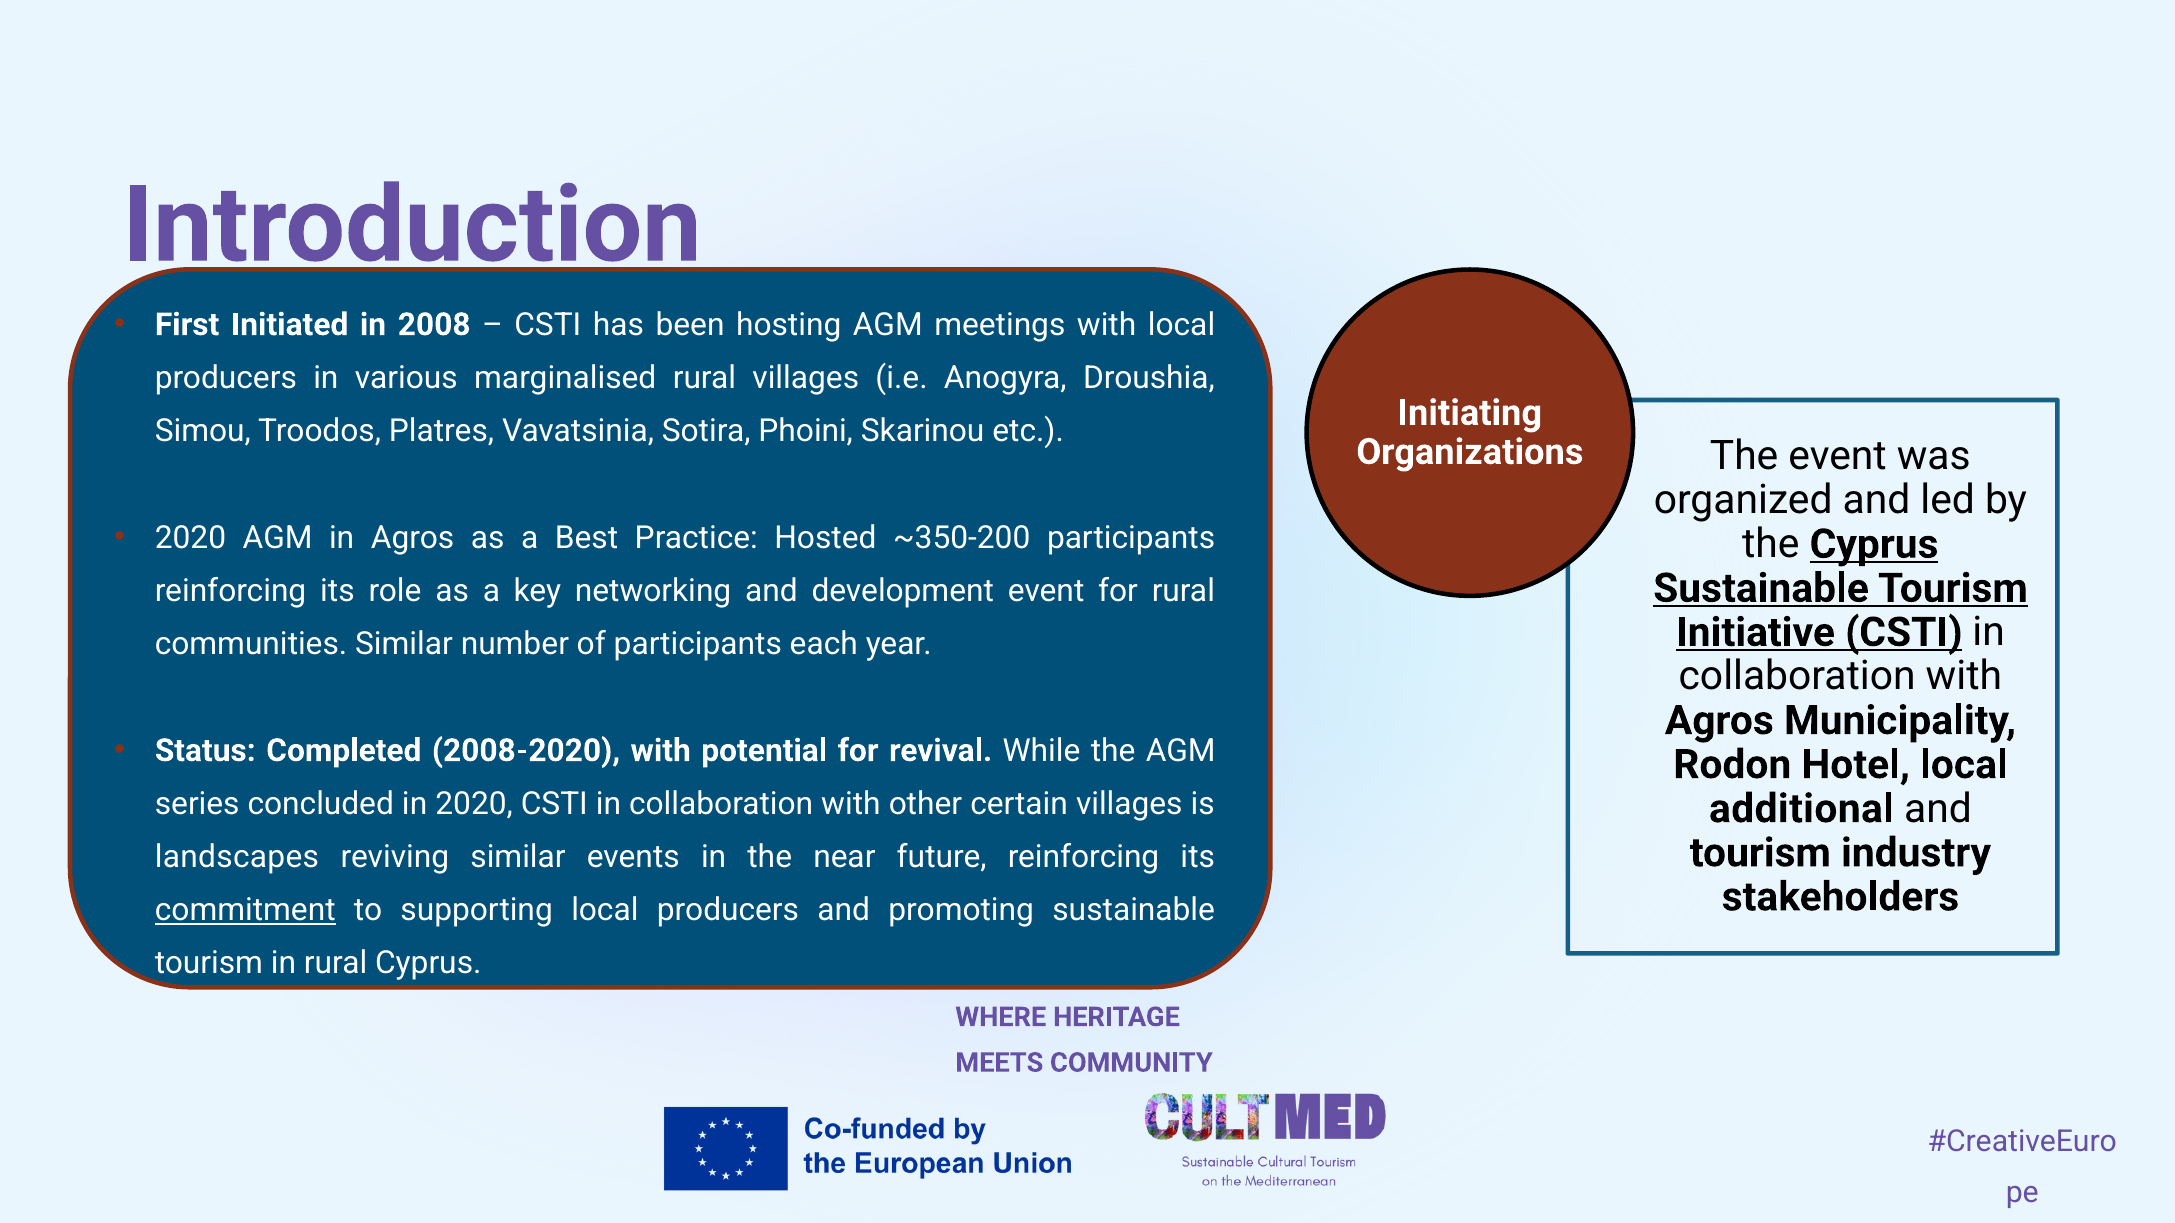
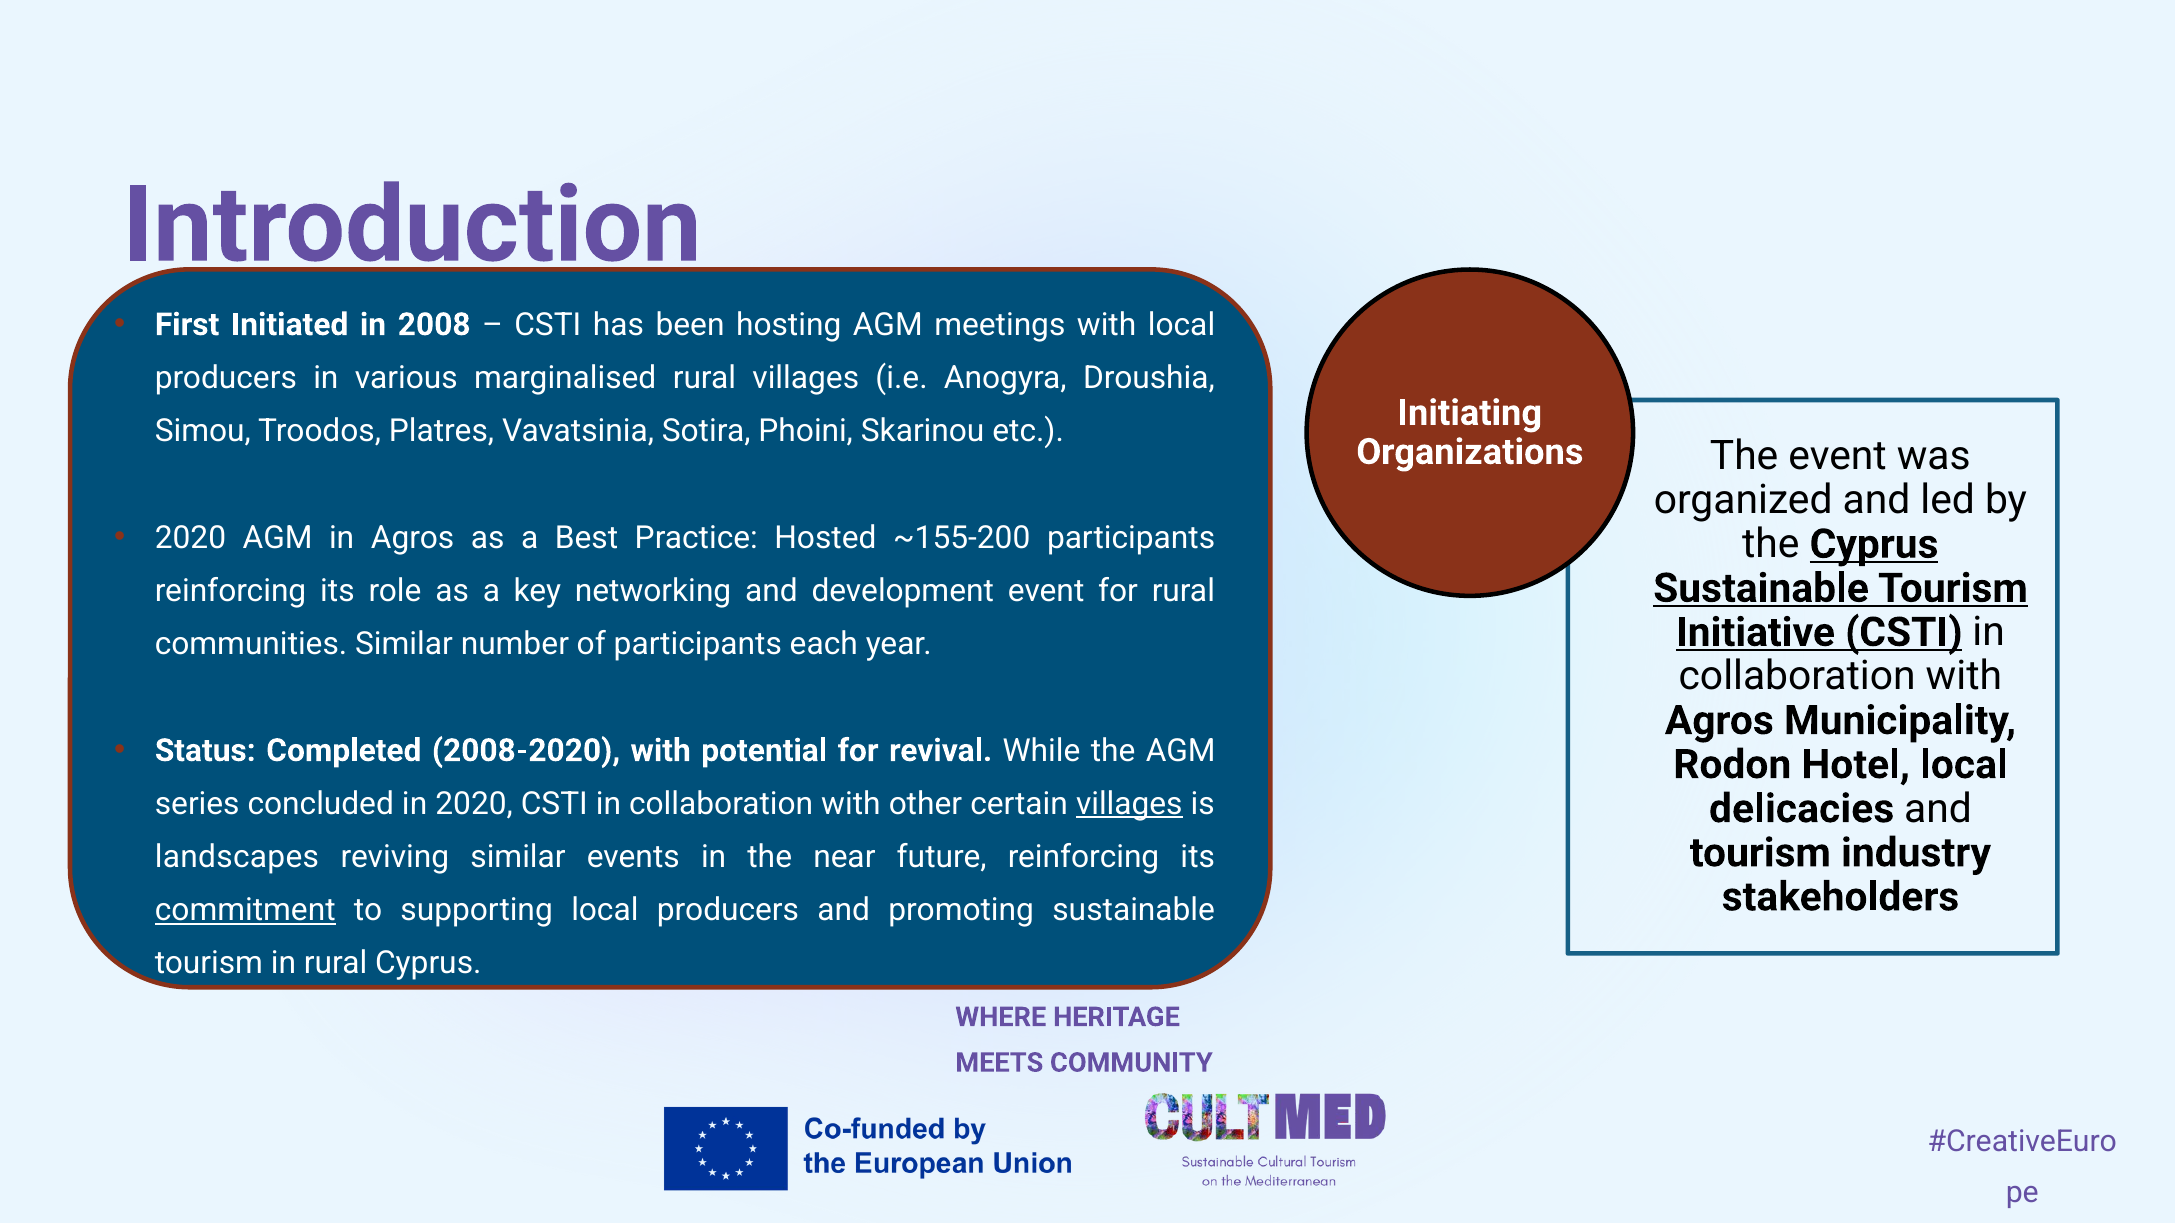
~350-200: ~350-200 -> ~155-200 (962, 538)
villages underline: none -> present (1129, 804)
additional: additional -> delicacies (1802, 809)
